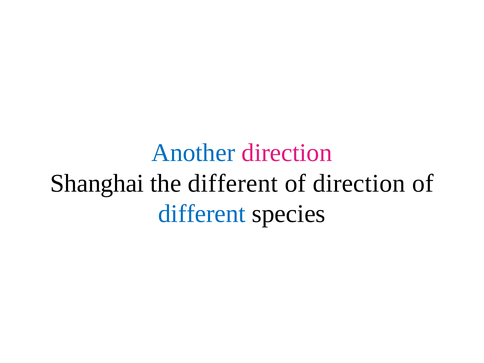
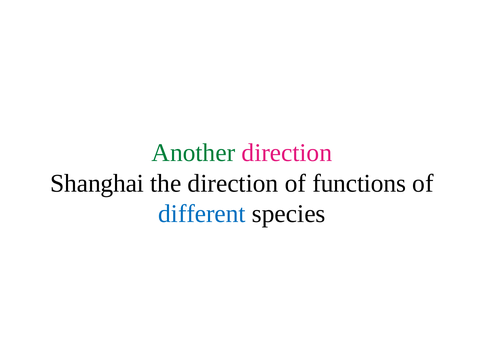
Another colour: blue -> green (193, 153)
the different: different -> direction (233, 183)
of direction: direction -> functions (359, 183)
